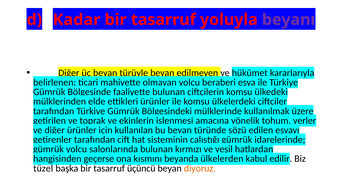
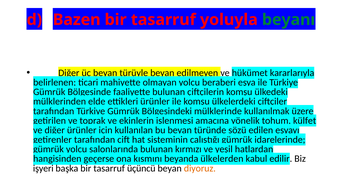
Kadar: Kadar -> Bazen (77, 20)
beyanı colour: purple -> green (289, 20)
yerler: yerler -> külfet (305, 121)
tüzel: tüzel -> işyeri (43, 169)
